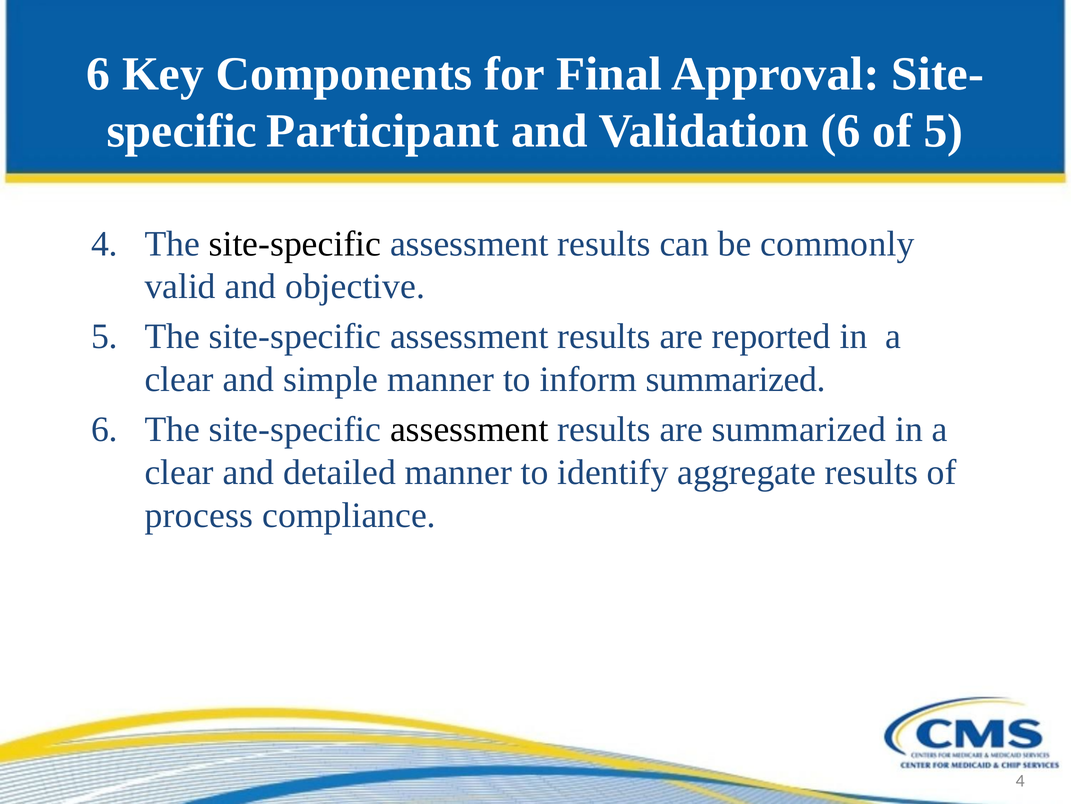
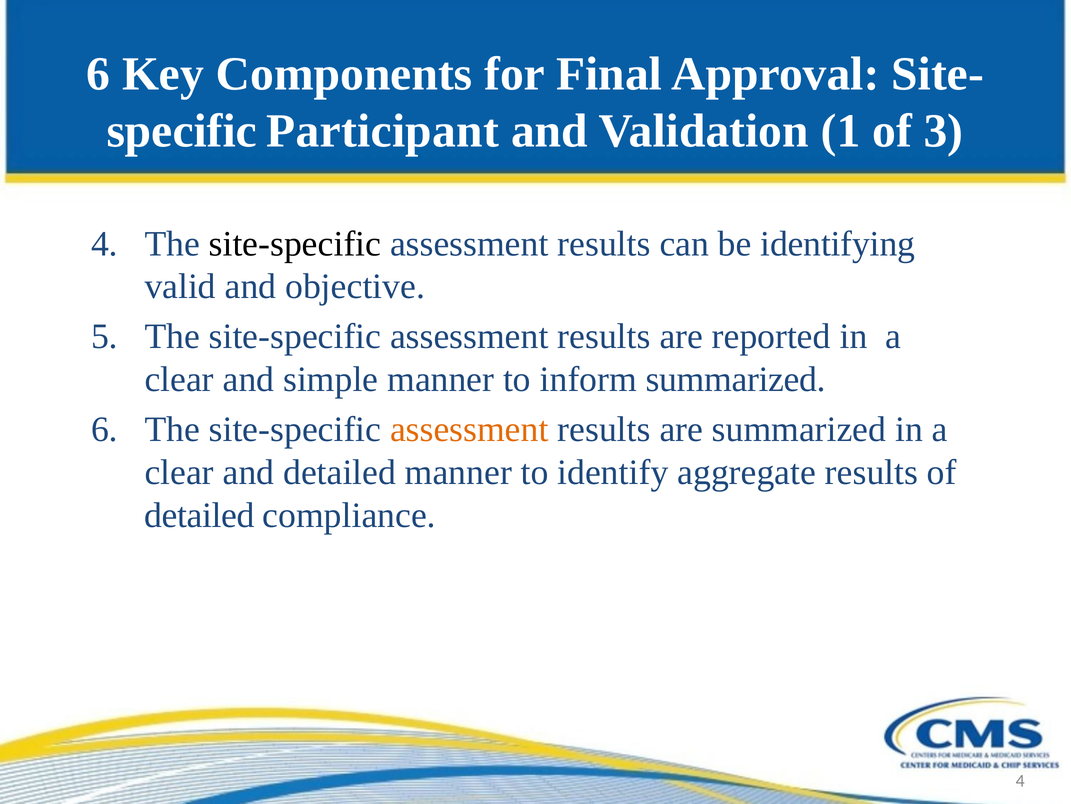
Validation 6: 6 -> 1 (840, 131)
of 5: 5 -> 3 (943, 131)
commonly: commonly -> identifying (838, 243)
assessment colour: black -> orange (469, 429)
process: process -> detailed (199, 515)
